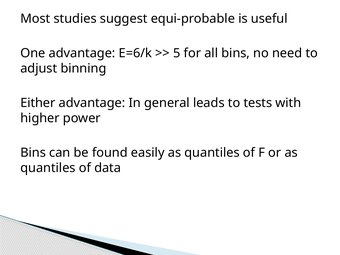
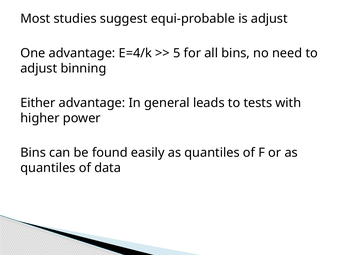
is useful: useful -> adjust (269, 19)
E=6/k: E=6/k -> E=4/k (135, 53)
